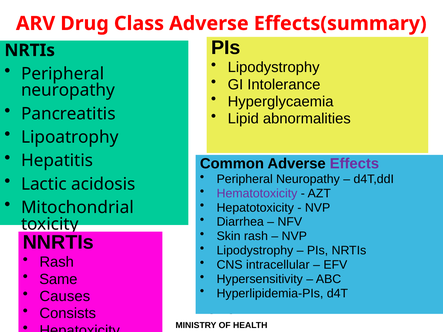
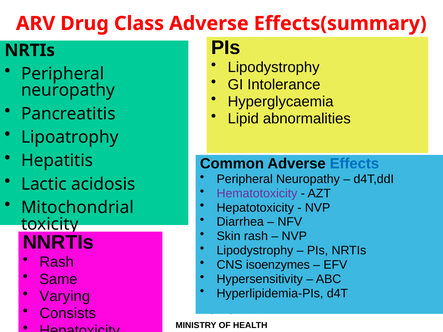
Effects colour: purple -> blue (354, 164)
intracellular: intracellular -> isoenzymes (278, 265)
Causes: Causes -> Varying (65, 297)
